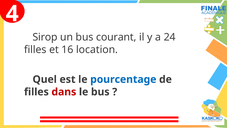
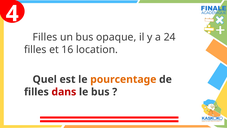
Sirop: Sirop -> Filles (45, 37)
courant: courant -> opaque (116, 37)
pourcentage colour: blue -> orange (123, 79)
